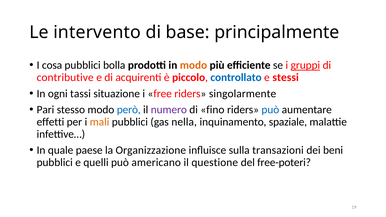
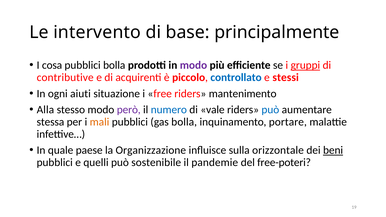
modo colour: orange -> purple (193, 65)
tassi: tassi -> aiuti (80, 94)
singolarmente: singolarmente -> mantenimento (243, 94)
Pari: Pari -> Alla (45, 110)
però colour: blue -> purple (129, 110)
numero colour: purple -> blue (169, 110)
fino: fino -> vale (212, 110)
effetti: effetti -> stessa (50, 122)
gas nella: nella -> bolla (184, 122)
spaziale: spaziale -> portare (288, 122)
transazioni: transazioni -> orizzontale (278, 150)
beni underline: none -> present (333, 150)
americano: americano -> sostenibile (156, 162)
questione: questione -> pandemie (215, 162)
